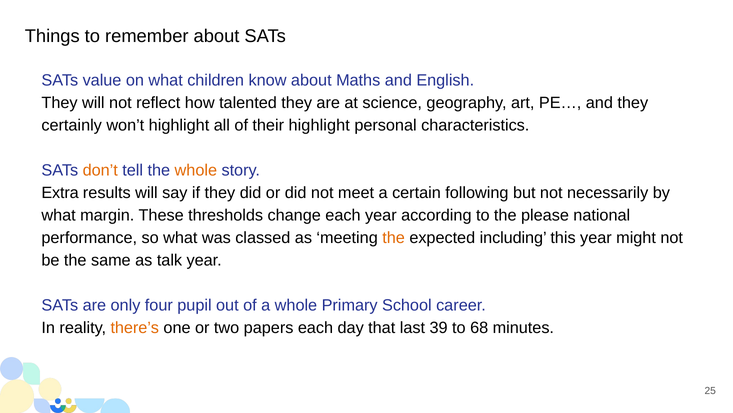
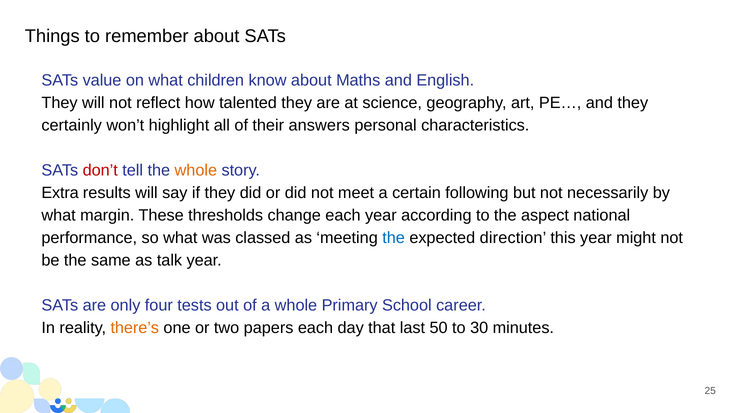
their highlight: highlight -> answers (319, 125)
don’t colour: orange -> red (100, 170)
please: please -> aspect (545, 215)
the colour: orange -> blue (394, 238)
including: including -> direction (513, 238)
pupil: pupil -> tests (194, 305)
39: 39 -> 50 (439, 327)
68: 68 -> 30 (479, 327)
